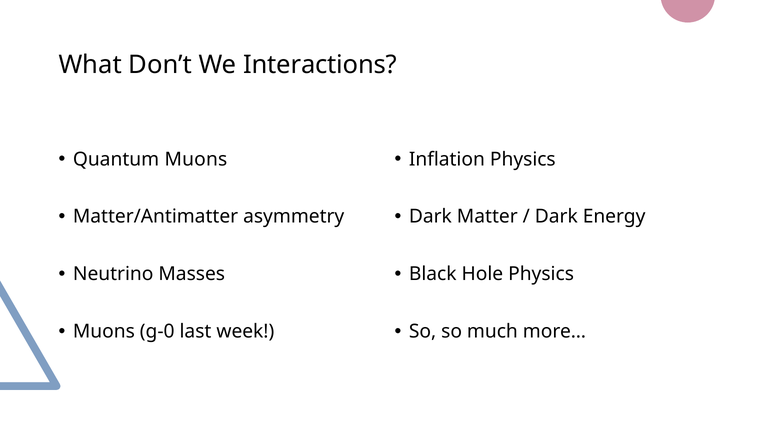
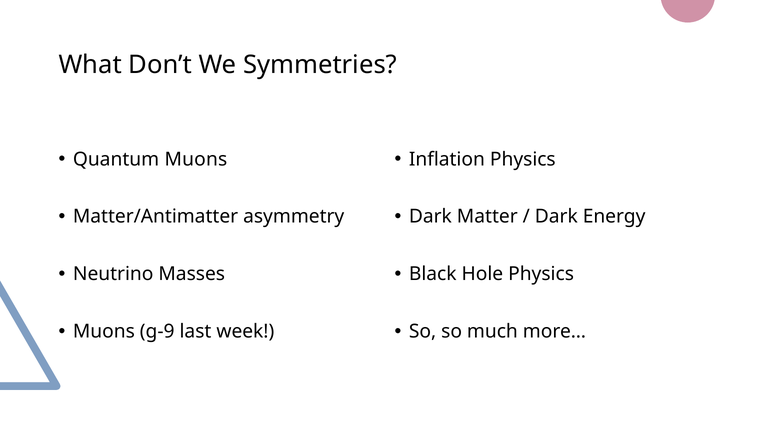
Interactions: Interactions -> Symmetries (320, 65)
g-0: g-0 -> g-9 (157, 332)
